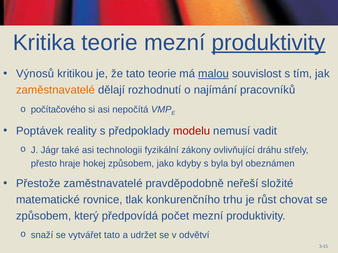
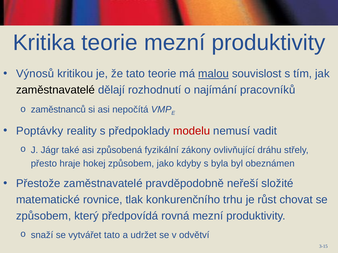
produktivity underline: present -> none (268, 43)
zaměstnavatelé colour: orange -> black (55, 90)
počítačového: počítačového -> zaměstnanců (58, 110)
Poptávek: Poptávek -> Poptávky (40, 131)
technologii: technologii -> způsobená (119, 150)
počet: počet -> rovná (175, 216)
